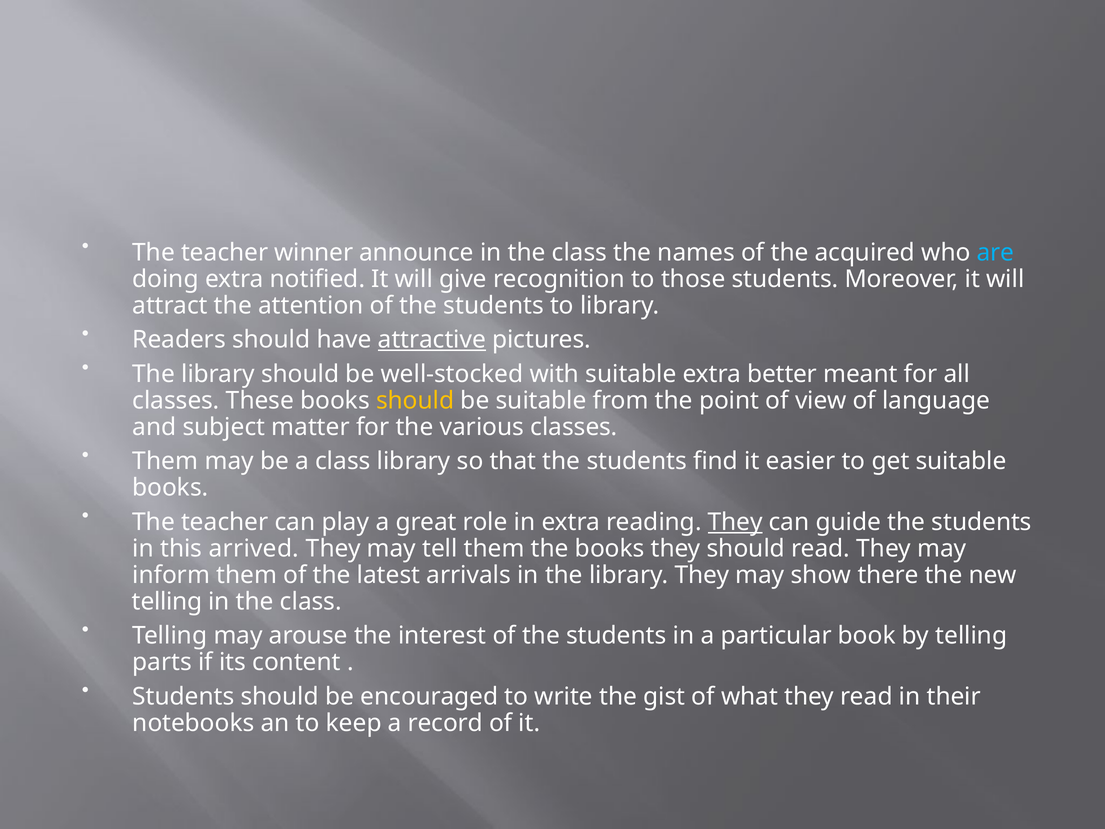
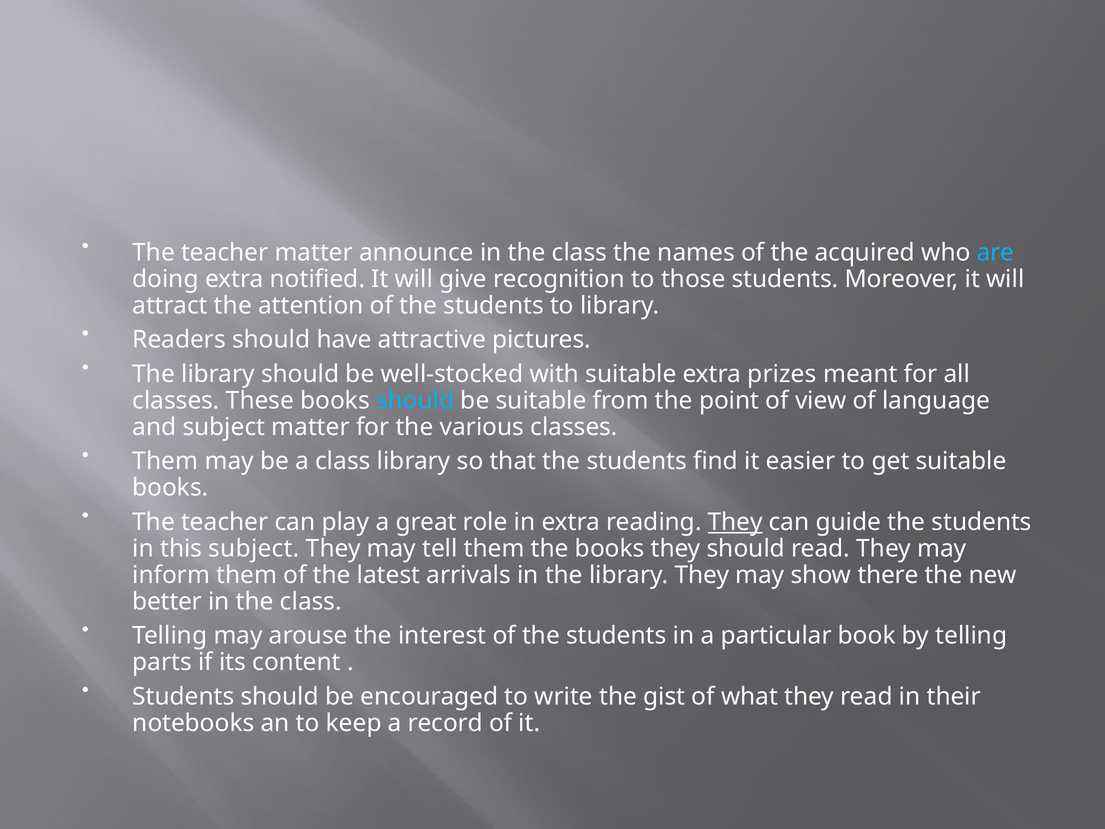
teacher winner: winner -> matter (314, 252)
attractive underline: present -> none (432, 340)
better: better -> prizes (782, 374)
should colour: yellow -> light blue (415, 400)
this arrived: arrived -> subject (254, 548)
telling: telling -> better (167, 601)
